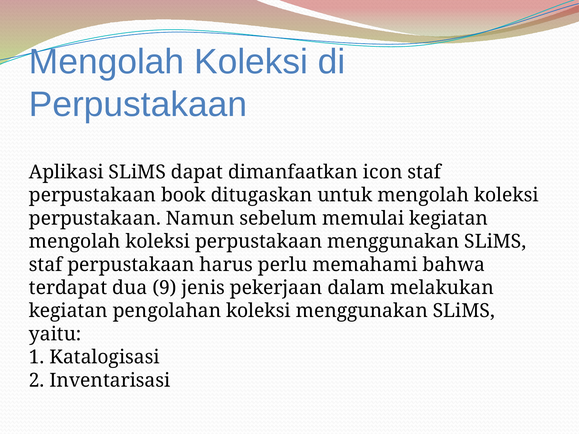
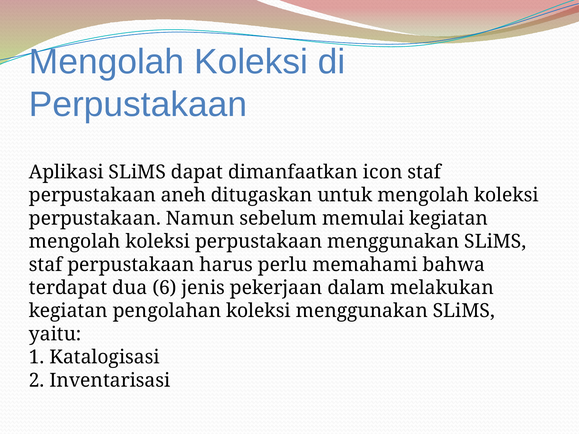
book: book -> aneh (184, 195)
9: 9 -> 6 (164, 288)
